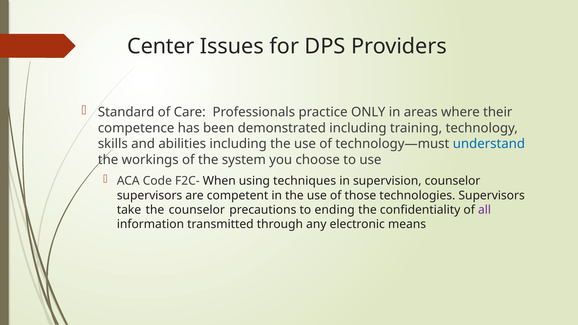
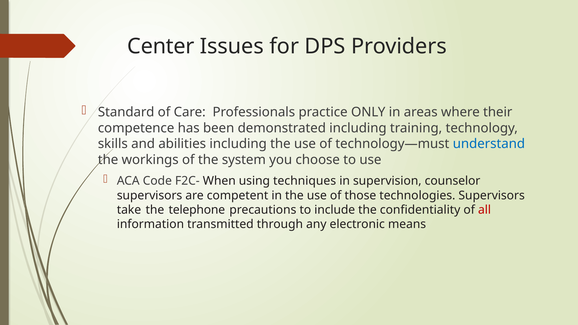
the counselor: counselor -> telephone (197, 210)
ending: ending -> include (335, 210)
all colour: purple -> red (484, 210)
